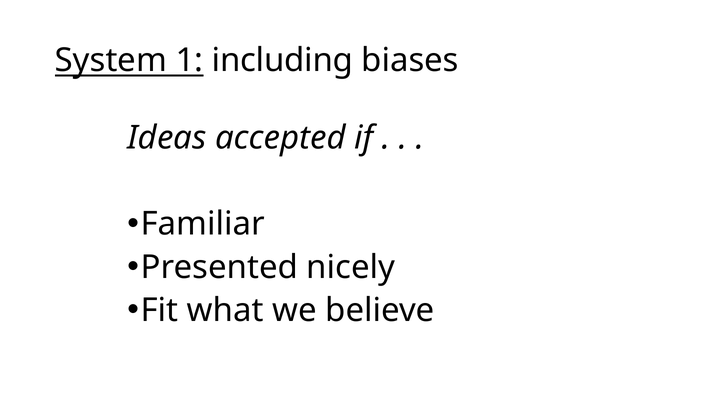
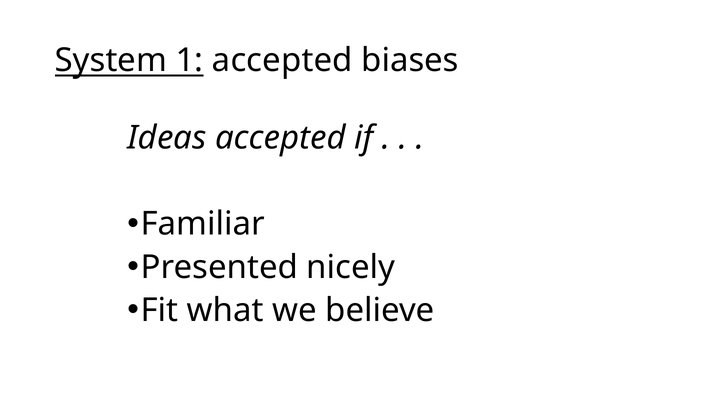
1 including: including -> accepted (282, 60)
